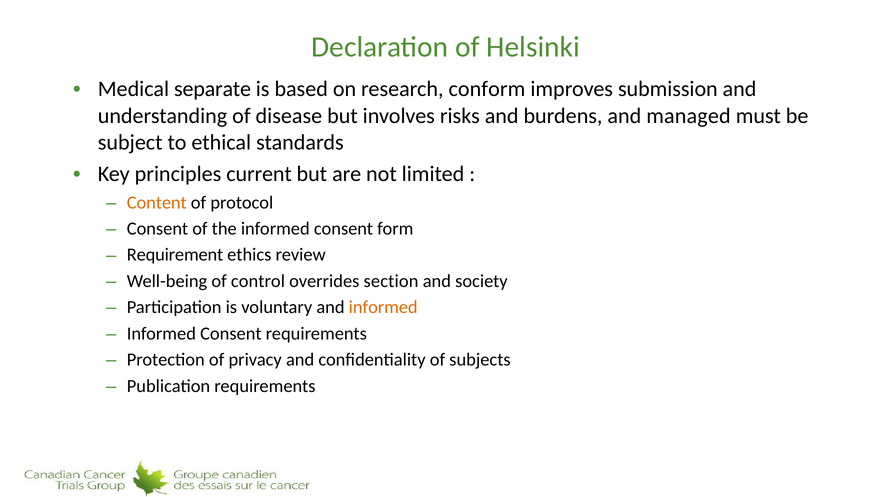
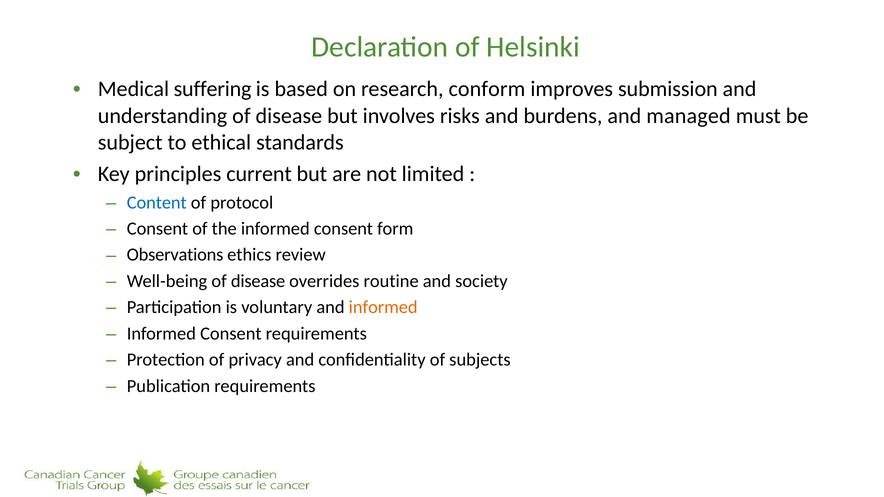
separate: separate -> suffering (213, 89)
Content colour: orange -> blue (157, 203)
Requirement: Requirement -> Observations (175, 255)
Well-being of control: control -> disease (258, 281)
section: section -> routine (391, 281)
